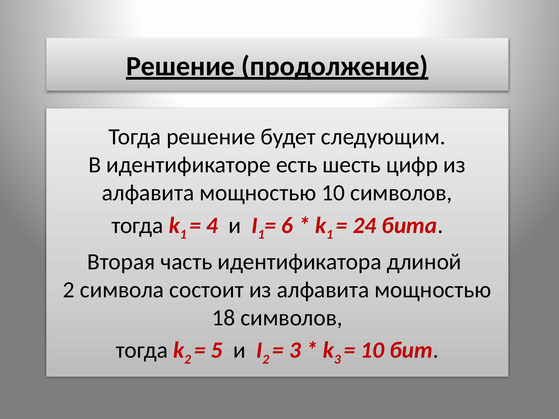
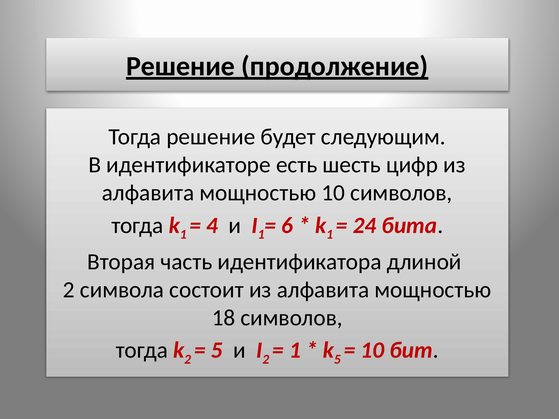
3: 3 -> 1 (295, 350)
3: 3 -> 5 (337, 360)
